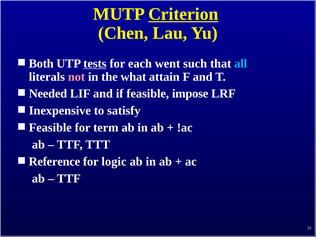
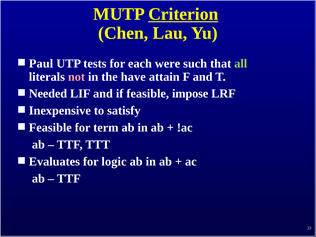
Both: Both -> Paul (41, 63)
tests underline: present -> none (95, 63)
went: went -> were (168, 63)
all colour: light blue -> light green (241, 63)
what: what -> have (133, 77)
Reference: Reference -> Evaluates (54, 162)
